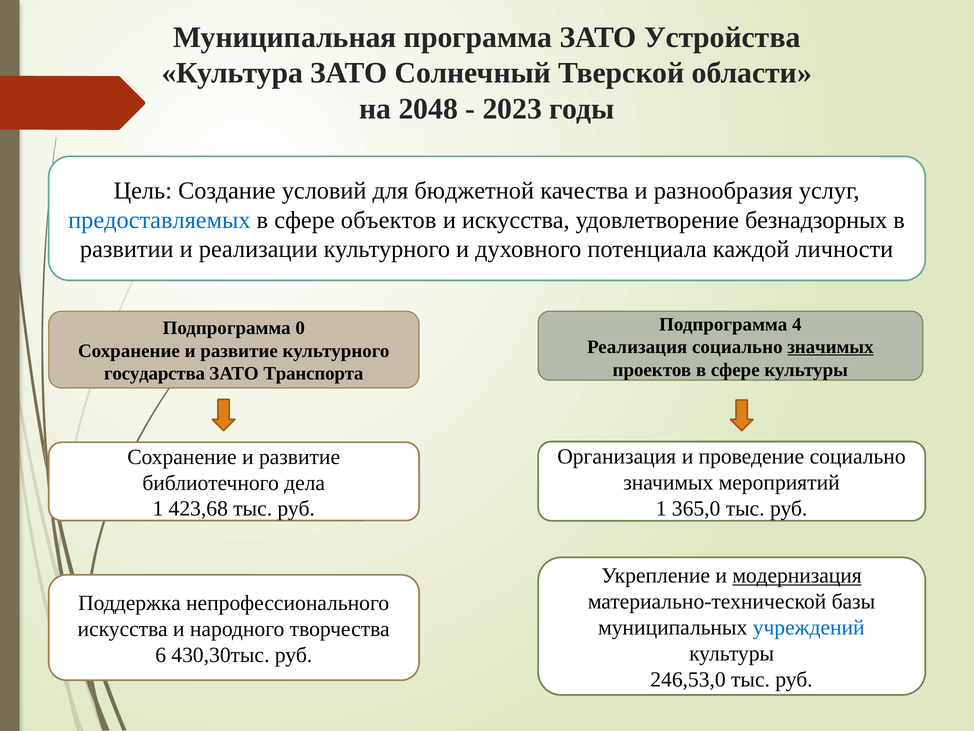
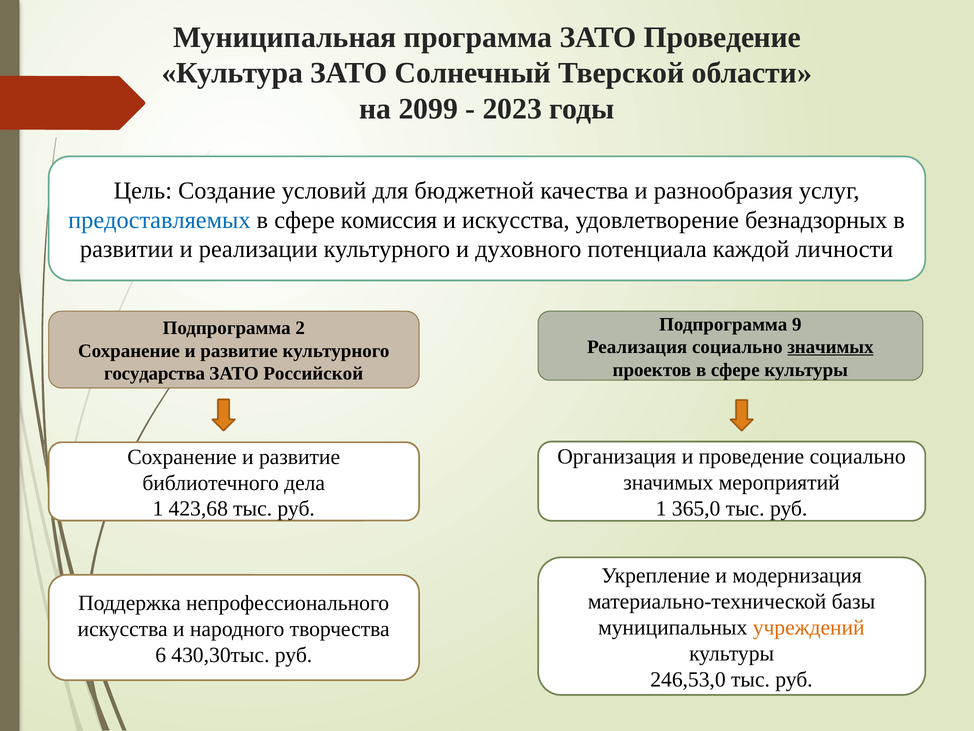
ЗАТО Устройства: Устройства -> Проведение (722, 37)
2048: 2048 -> 2099 (428, 109)
объектов: объектов -> комиссия (389, 220)
4: 4 -> 9 (797, 324)
0: 0 -> 2 (300, 328)
Транспорта: Транспорта -> Российской (313, 373)
модернизация underline: present -> none (797, 575)
учреждений colour: blue -> orange (809, 627)
